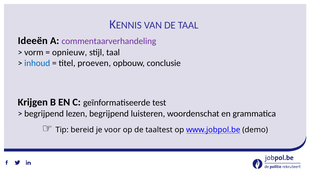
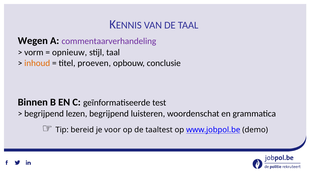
Ideeën: Ideeën -> Wegen (33, 41)
inhoud colour: blue -> orange (37, 63)
Krijgen: Krijgen -> Binnen (33, 102)
